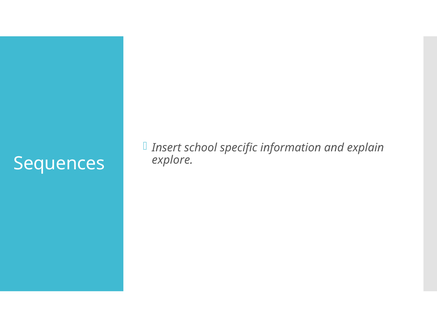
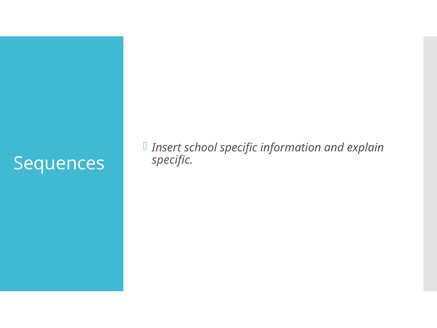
explore: explore -> specific (172, 160)
